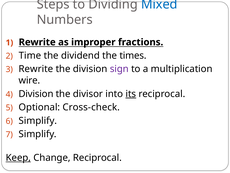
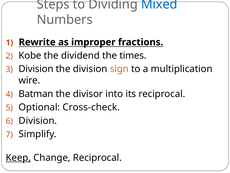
Time: Time -> Kobe (30, 55)
Rewrite: Rewrite -> Division (36, 69)
sign colour: purple -> orange (119, 69)
Division: Division -> Batman (36, 94)
its underline: present -> none (131, 94)
Simplify: Simplify -> Division (38, 120)
